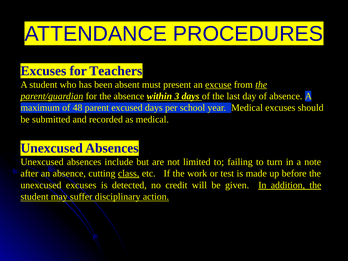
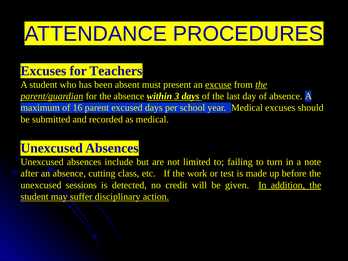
48: 48 -> 16 (78, 108)
class underline: present -> none (129, 173)
unexcused excuses: excuses -> sessions (81, 185)
